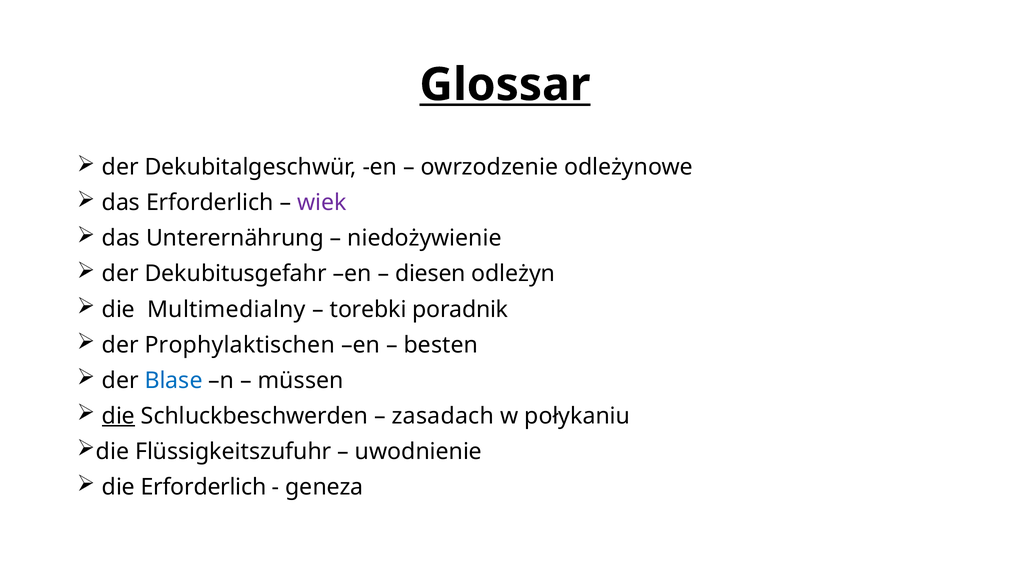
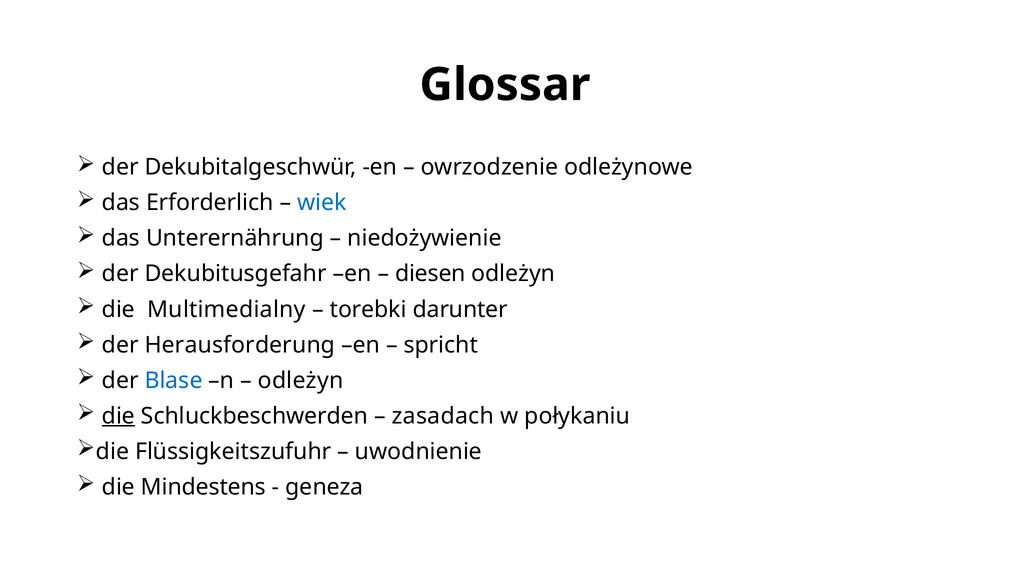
Glossar underline: present -> none (505, 85)
wiek colour: purple -> blue (322, 203)
poradnik: poradnik -> darunter (460, 309)
Prophylaktischen: Prophylaktischen -> Herausforderung (240, 345)
besten: besten -> spricht (441, 345)
müssen: müssen -> odleżyn (301, 380)
die Erforderlich: Erforderlich -> Mindestens (204, 487)
